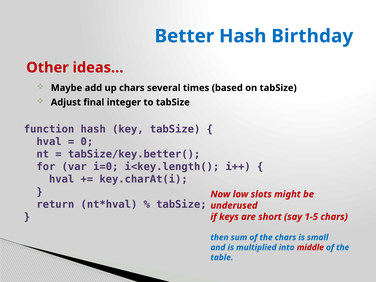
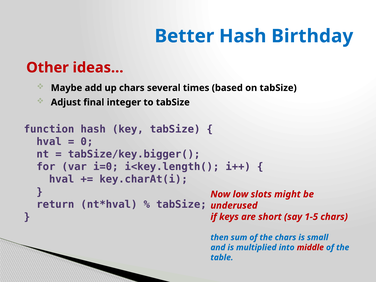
tabSize/key.better(: tabSize/key.better( -> tabSize/key.bigger( (134, 154)
